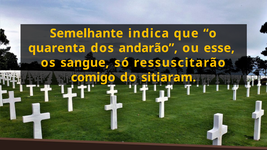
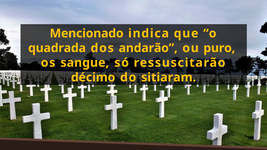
Semelhante: Semelhante -> Mencionado (87, 33)
quarenta: quarenta -> quadrada (57, 48)
esse: esse -> puro (219, 48)
comigo: comigo -> décimo (93, 77)
